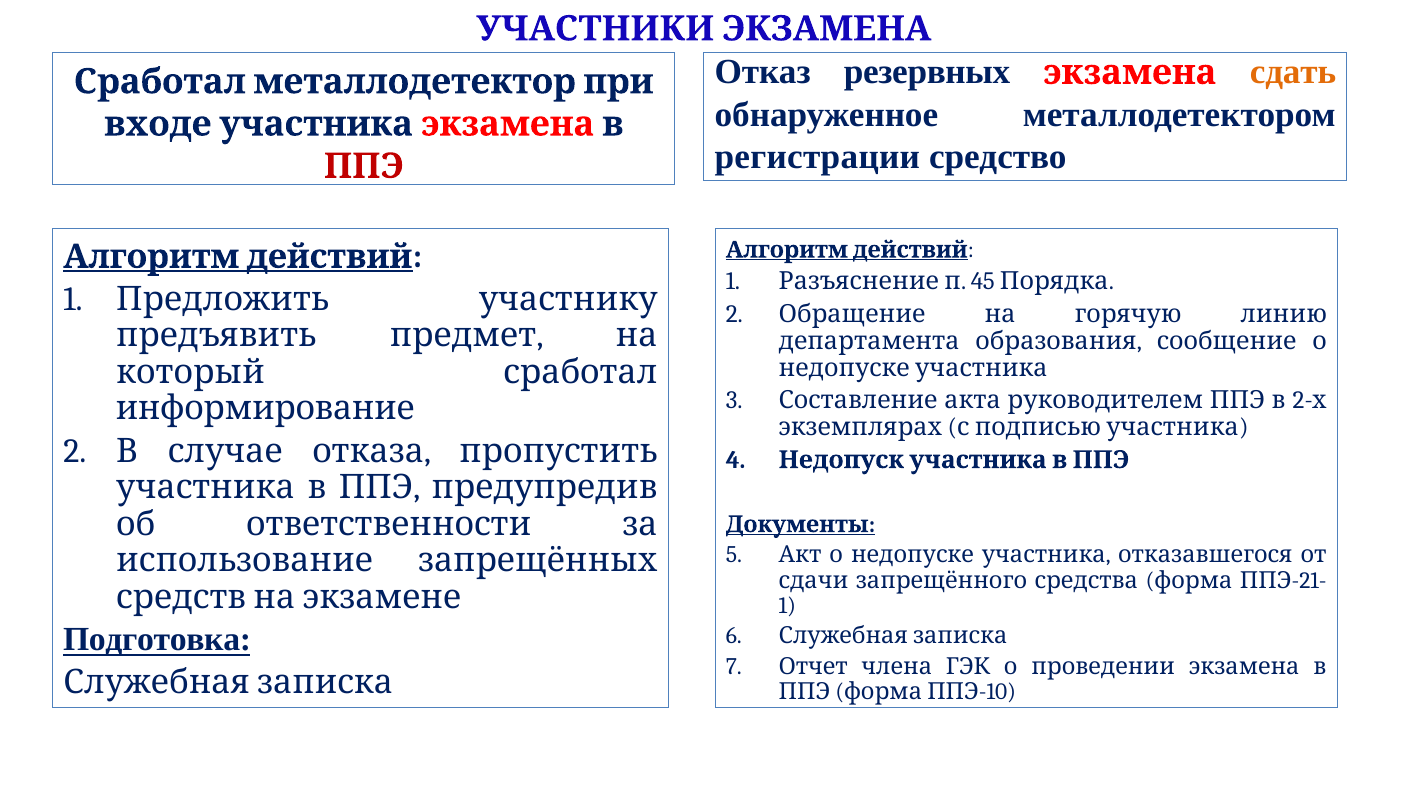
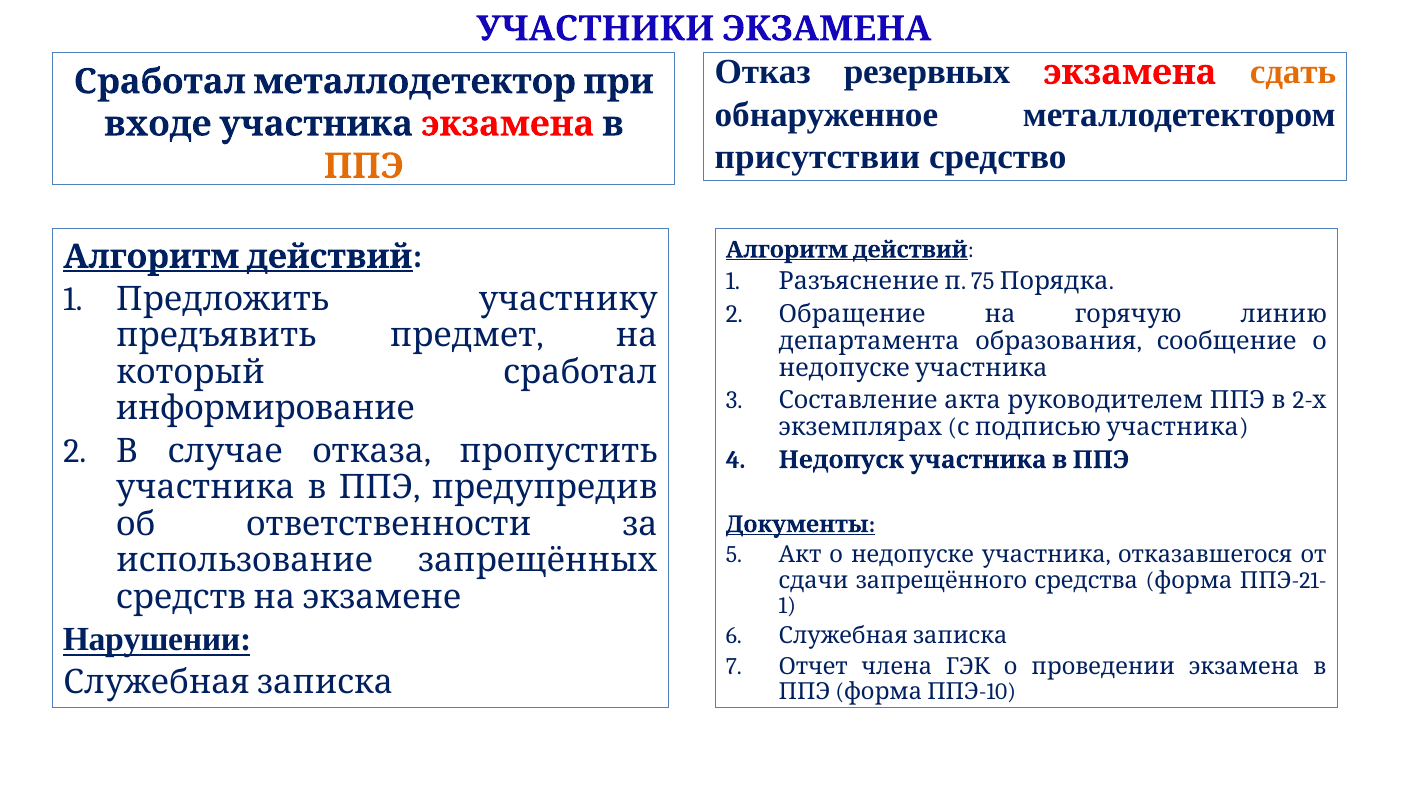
регистрации: регистрации -> присутствии (817, 157)
ППЭ colour: red -> orange (364, 166)
45: 45 -> 75 (983, 282)
Подготовка: Подготовка -> Нарушении (157, 640)
